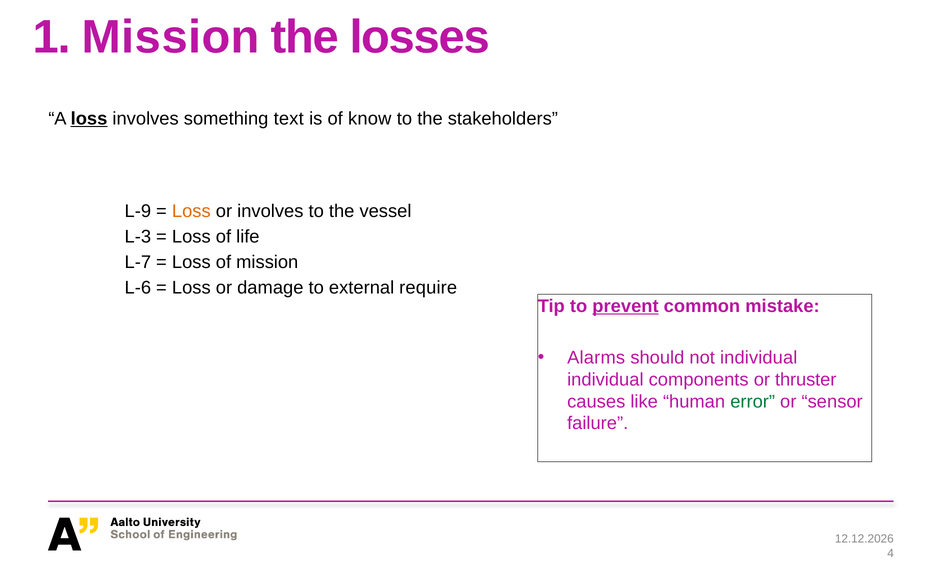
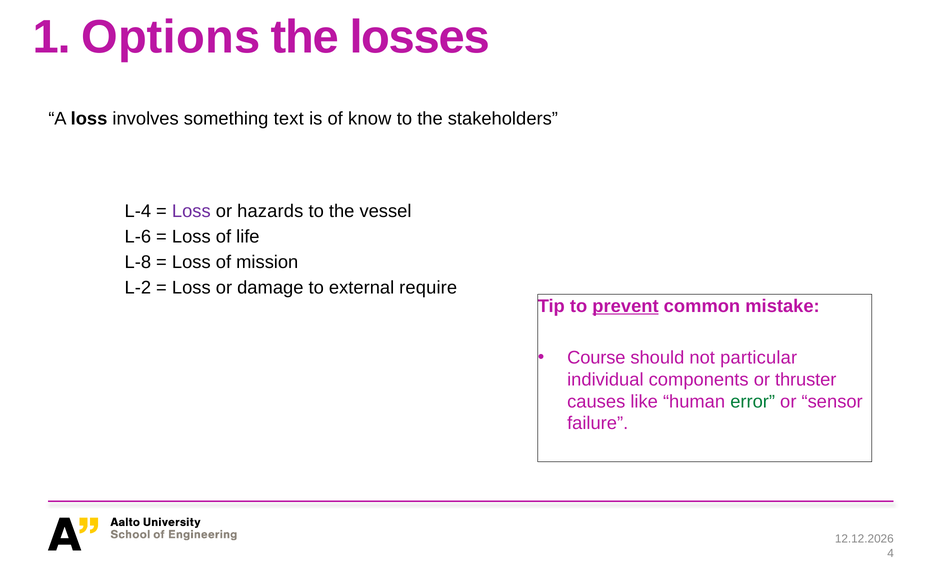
1 Mission: Mission -> Options (171, 37)
loss underline: present -> none (89, 119)
L-9: L-9 -> L-4 (138, 211)
Loss colour: orange -> purple (191, 211)
or involves: involves -> hazards (270, 211)
L-3: L-3 -> L-6 (138, 237)
L-7: L-7 -> L-8 (138, 263)
L-6: L-6 -> L-2 (138, 288)
Alarms: Alarms -> Course (596, 358)
not individual: individual -> particular (759, 358)
